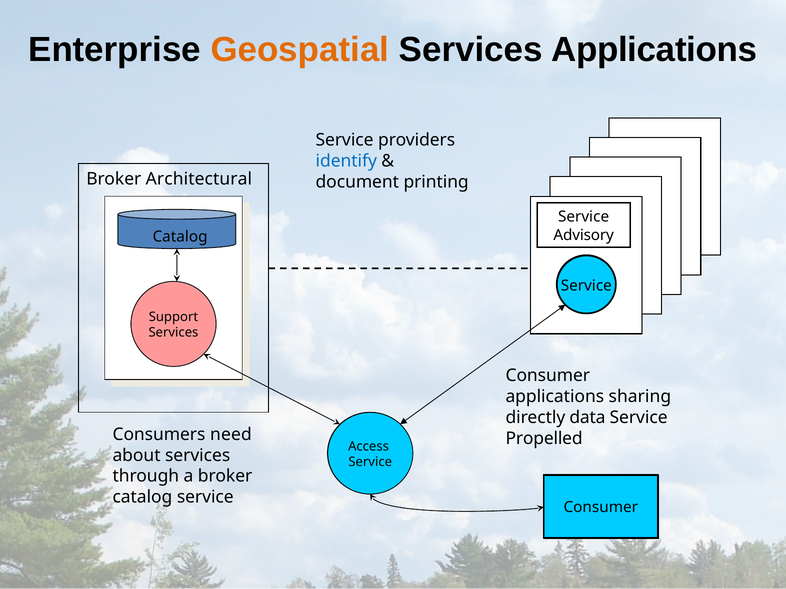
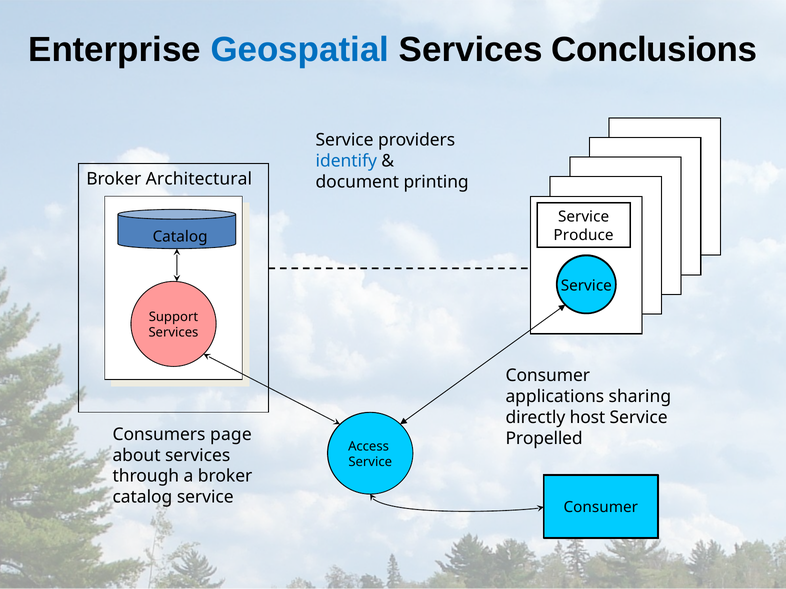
Geospatial colour: orange -> blue (300, 50)
Services Applications: Applications -> Conclusions (654, 50)
Advisory: Advisory -> Produce (584, 235)
data: data -> host (587, 418)
need: need -> page (231, 435)
